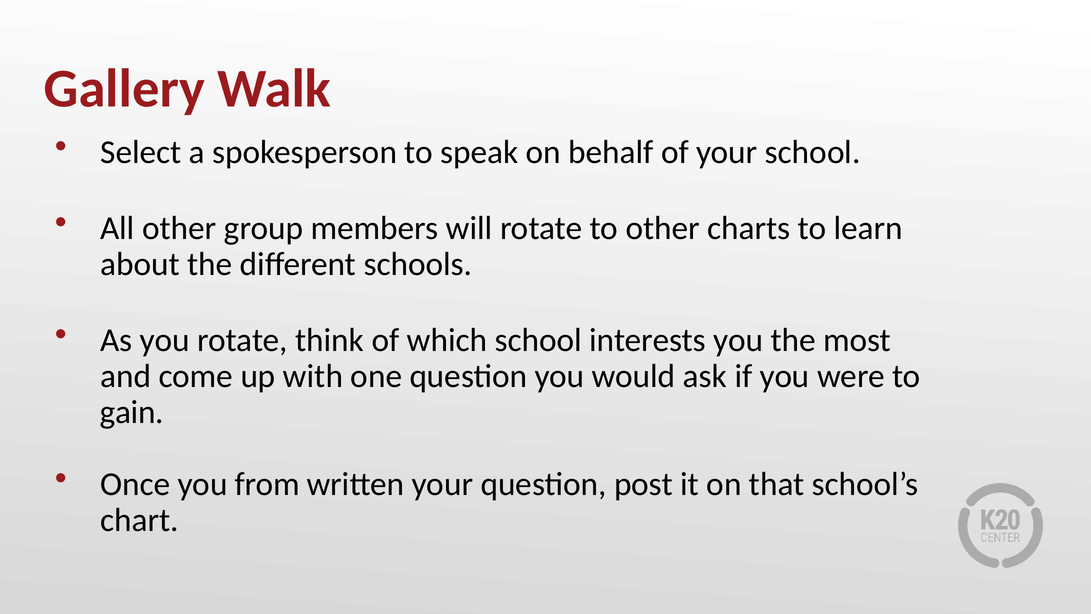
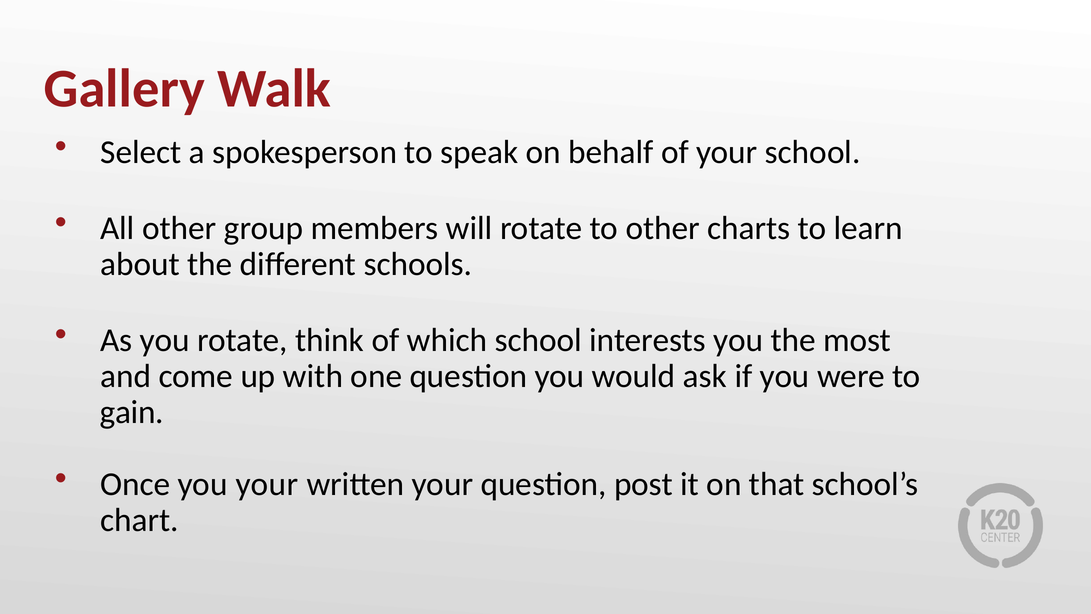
you from: from -> your (267, 484)
